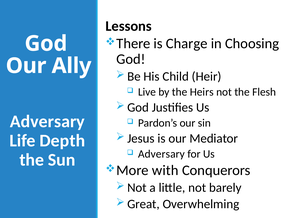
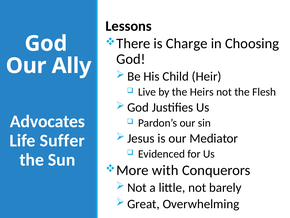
Adversary: Adversary -> Advocates (47, 121)
Depth: Depth -> Suffer (62, 140)
Adversary: Adversary -> Evidenced (162, 154)
